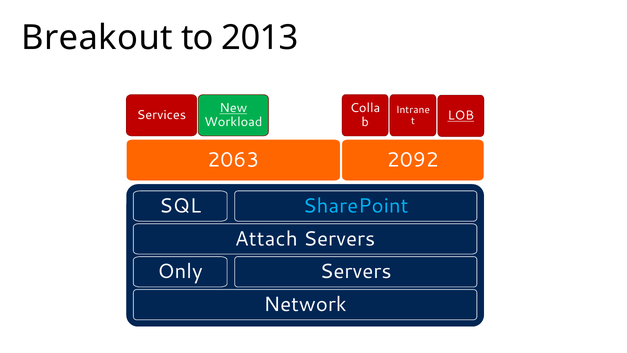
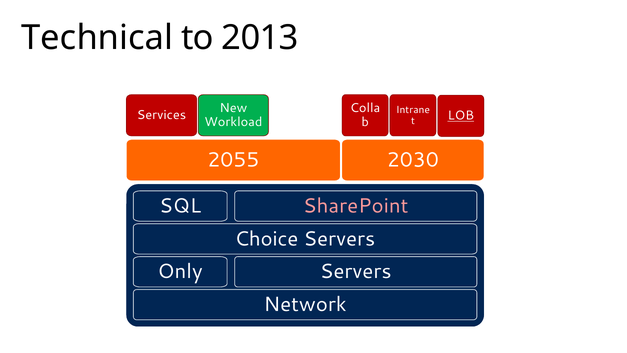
Breakout: Breakout -> Technical (97, 38)
New underline: present -> none (233, 108)
2063: 2063 -> 2055 (233, 160)
2092: 2092 -> 2030 (413, 160)
SharePoint colour: light blue -> pink (356, 206)
Attach: Attach -> Choice (266, 239)
